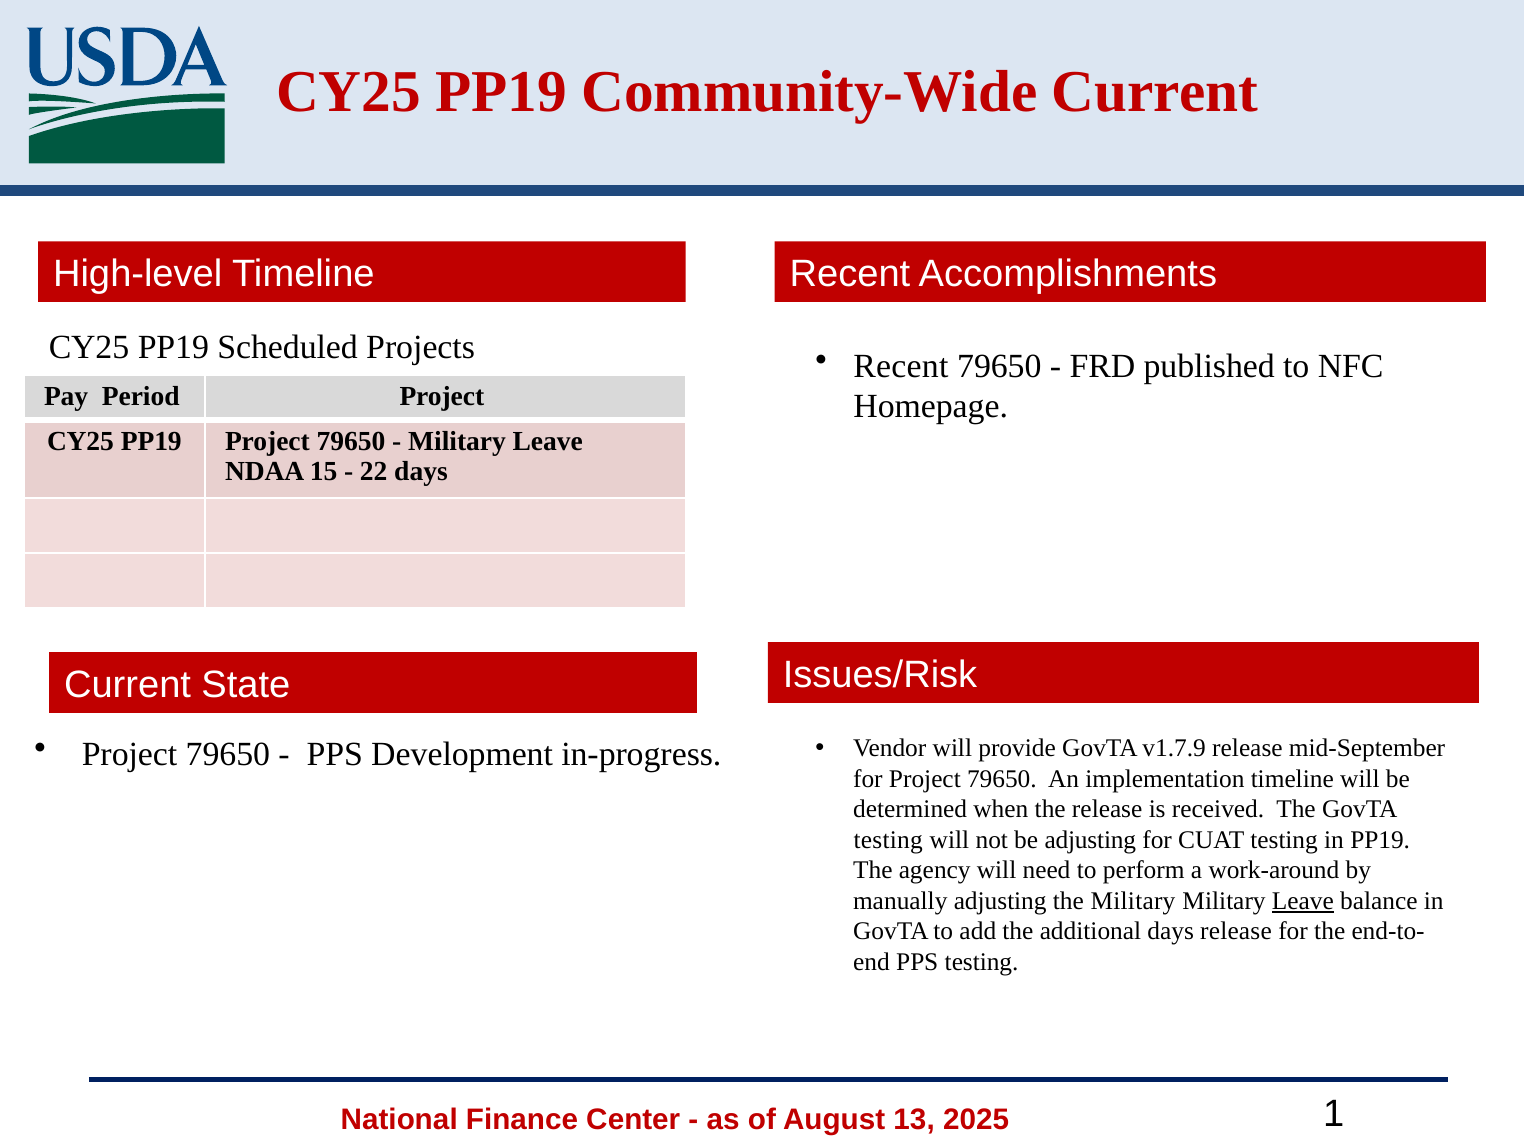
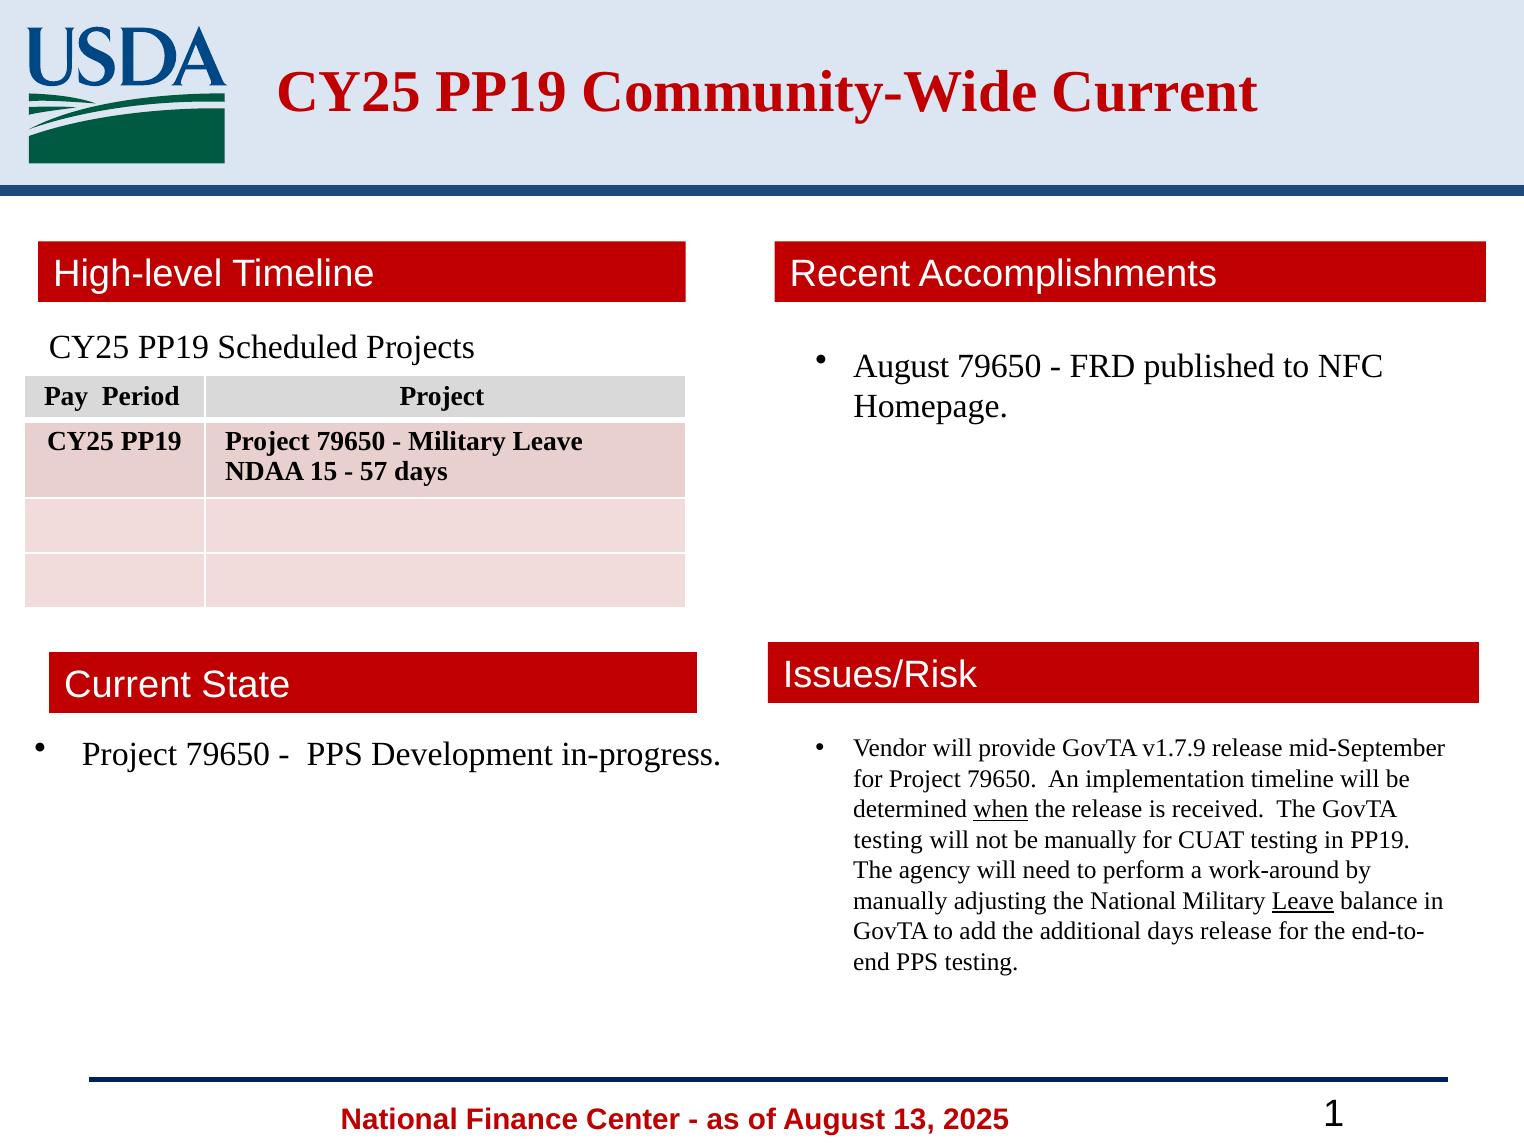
Recent: Recent -> August (901, 366)
22: 22 -> 57 (374, 471)
when underline: none -> present (1001, 809)
be adjusting: adjusting -> manually (1090, 840)
the Military: Military -> National (1133, 901)
